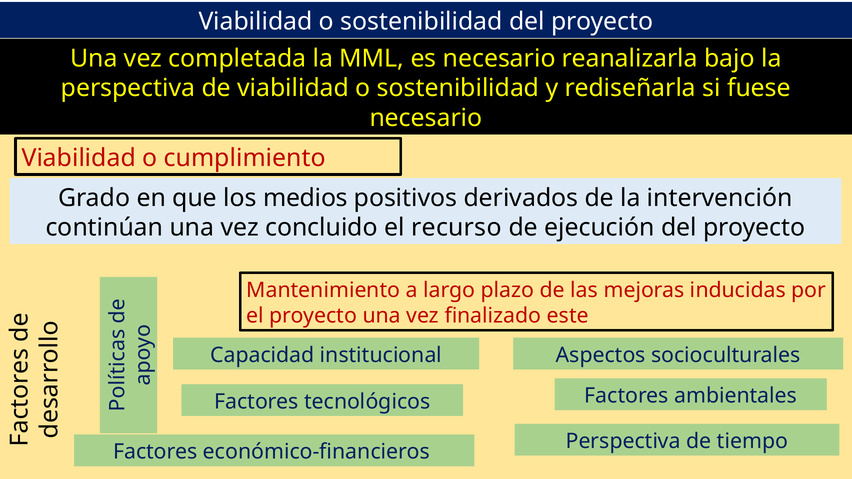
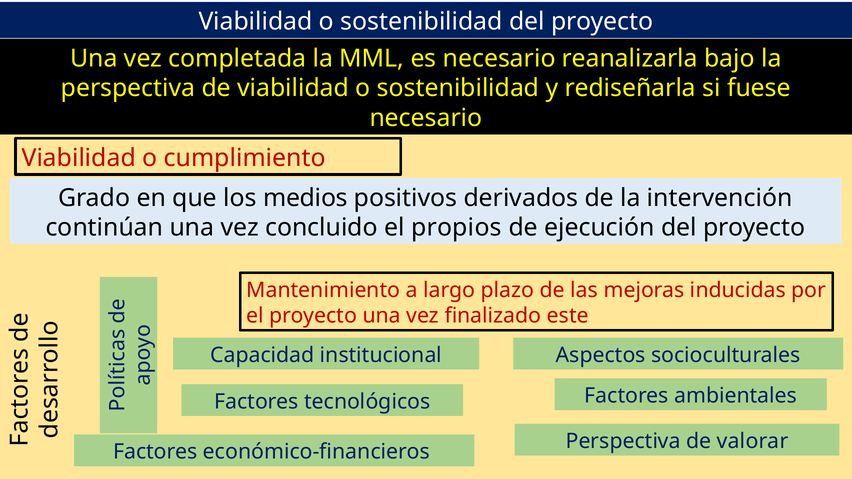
recurso: recurso -> propios (456, 228)
tiempo: tiempo -> valorar (753, 441)
